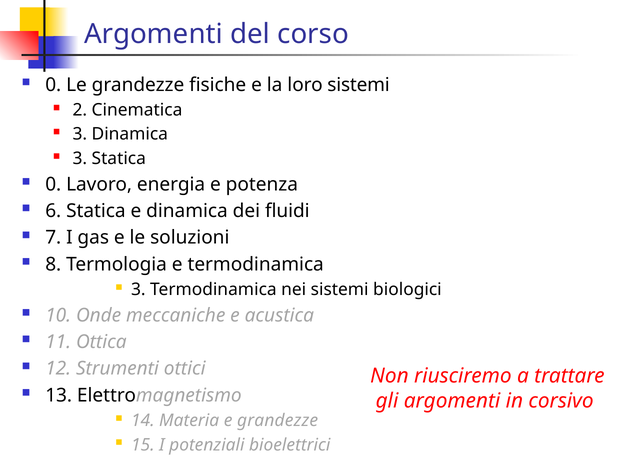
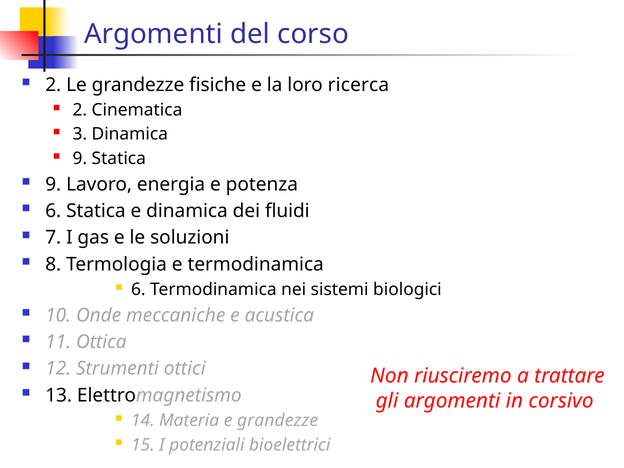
0: 0 -> 2 (53, 85)
loro sistemi: sistemi -> ricerca (358, 85)
3: 3 -> 9 (80, 159)
0: 0 -> 9 (53, 184)
3: 3 -> 6 (138, 290)
